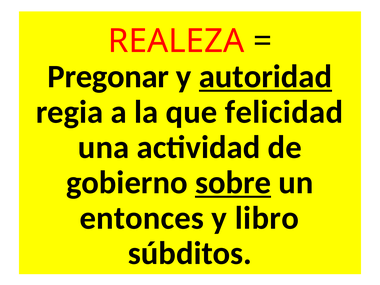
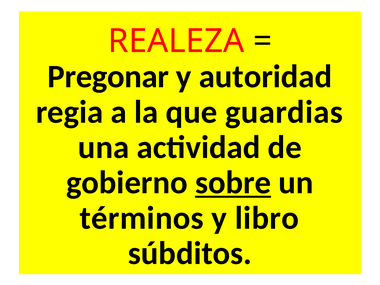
autoridad underline: present -> none (265, 77)
felicidad: felicidad -> guardias (284, 112)
entonces: entonces -> términos (142, 218)
